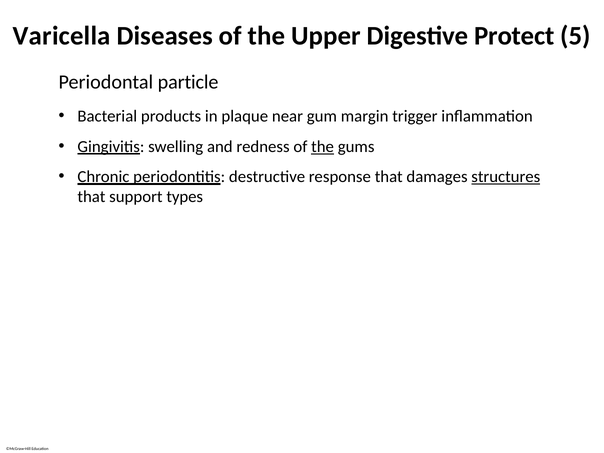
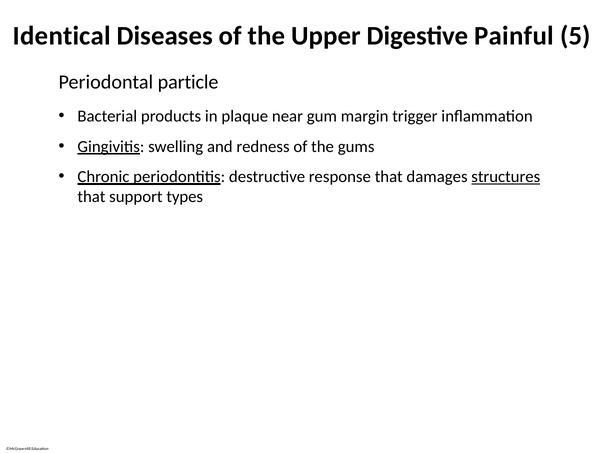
Varicella: Varicella -> Identical (62, 36)
Protect: Protect -> Painful (514, 36)
the underline: present -> none (323, 147)
